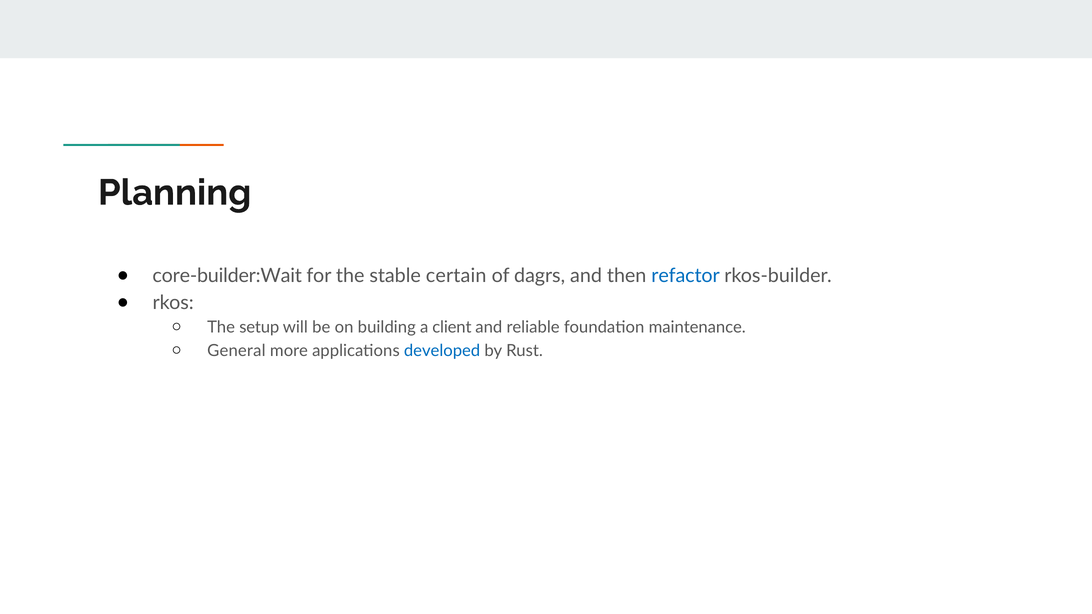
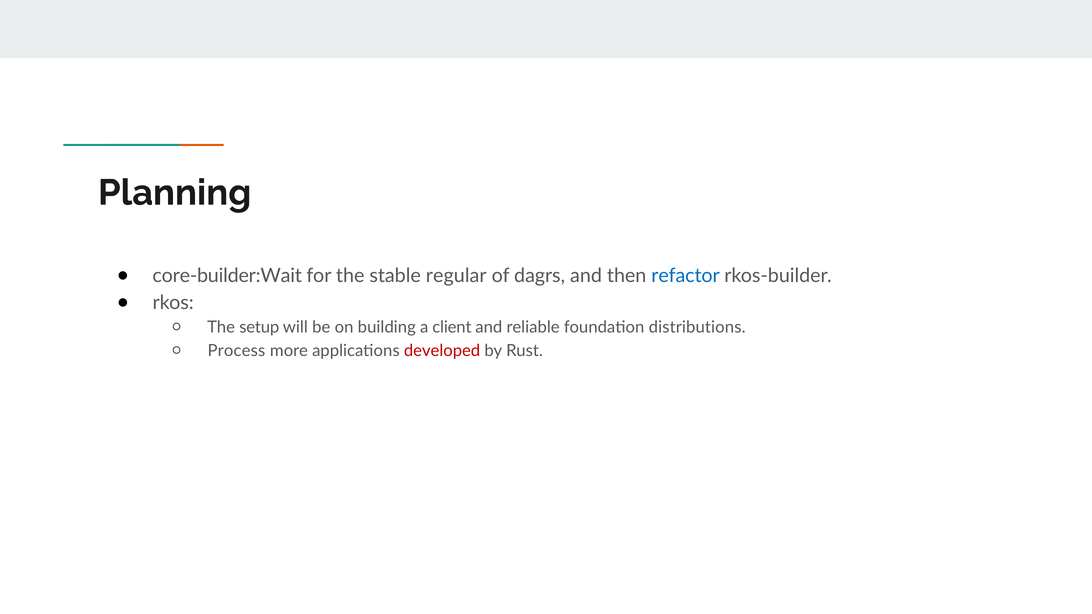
certain: certain -> regular (456, 276)
maintenance: maintenance -> distributions (697, 328)
General: General -> Process (236, 351)
developed colour: blue -> red (442, 351)
